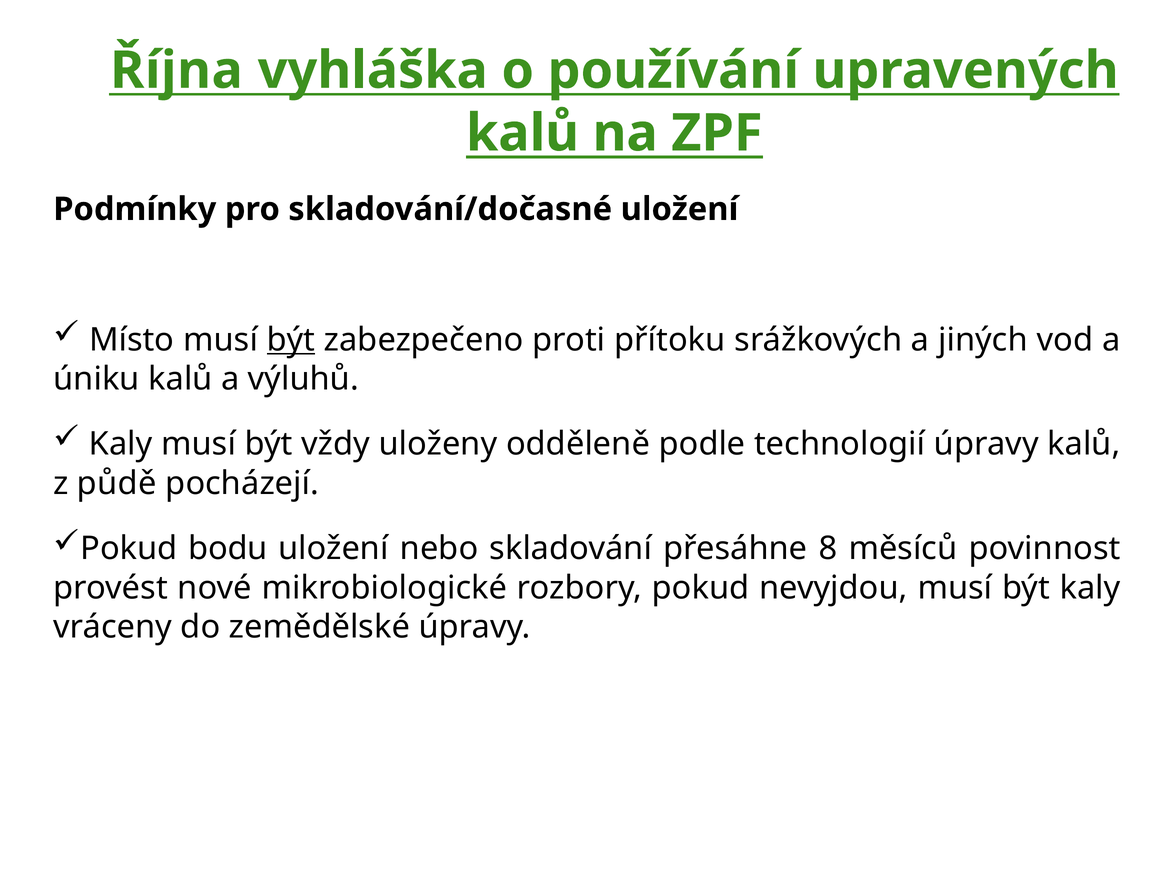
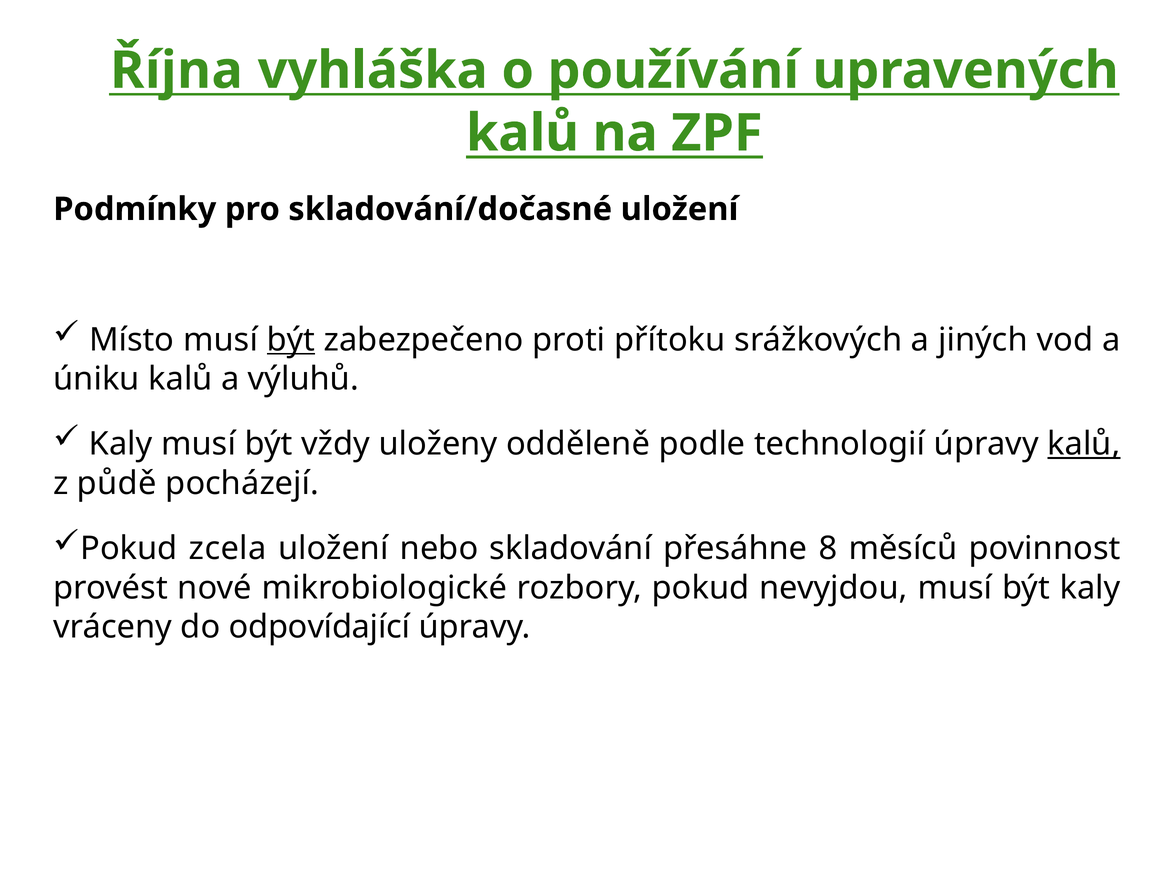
kalů underline: none -> present (1084, 444)
bodu: bodu -> zcela (228, 548)
zemědělské: zemědělské -> odpovídající (320, 627)
